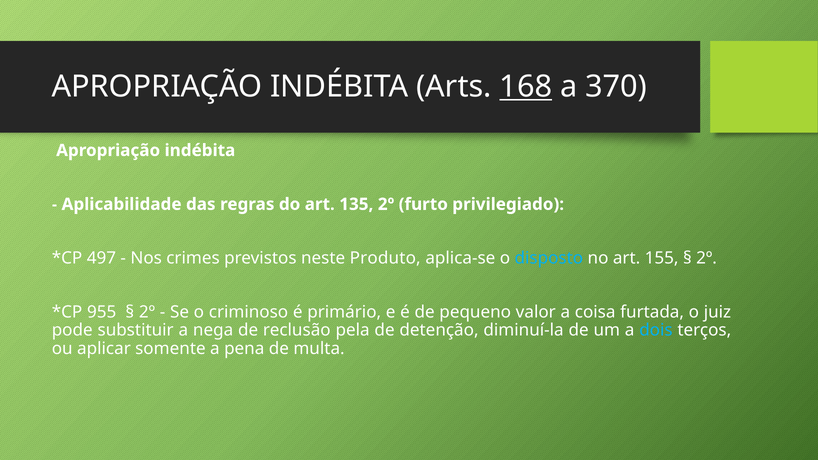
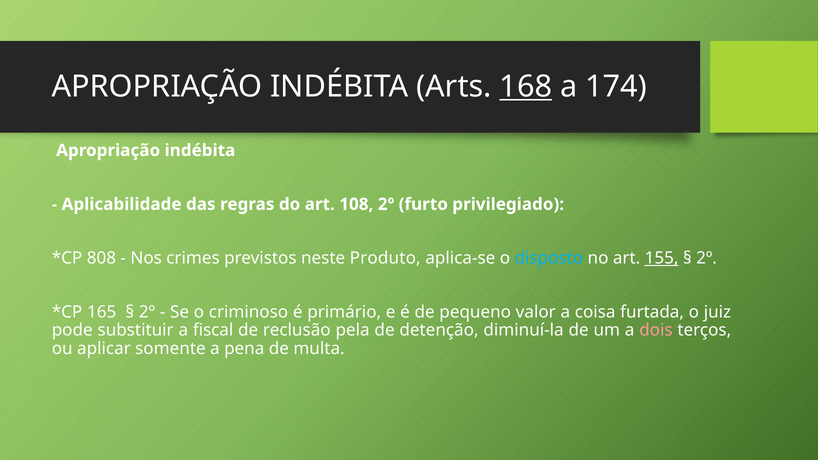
370: 370 -> 174 (616, 87)
135: 135 -> 108 (356, 204)
497: 497 -> 808 (101, 258)
155 underline: none -> present (662, 258)
955: 955 -> 165 (102, 312)
nega: nega -> fiscal (213, 331)
dois colour: light blue -> pink (656, 331)
